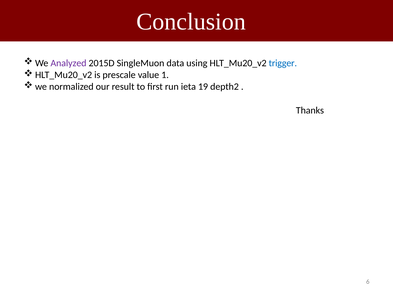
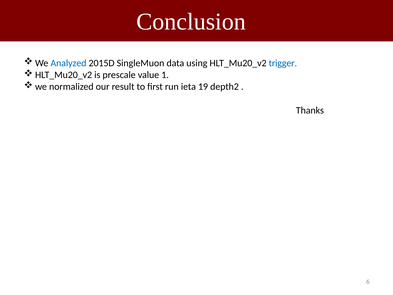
Analyzed colour: purple -> blue (68, 63)
